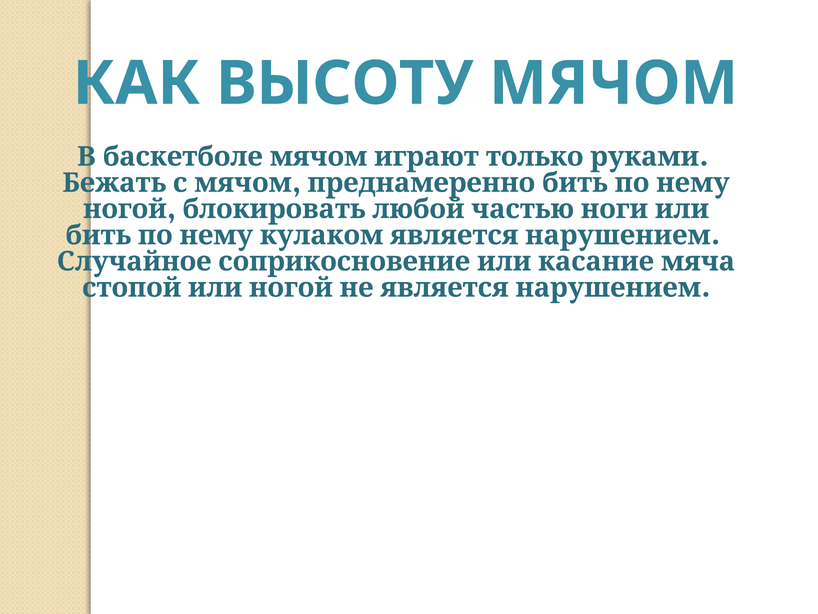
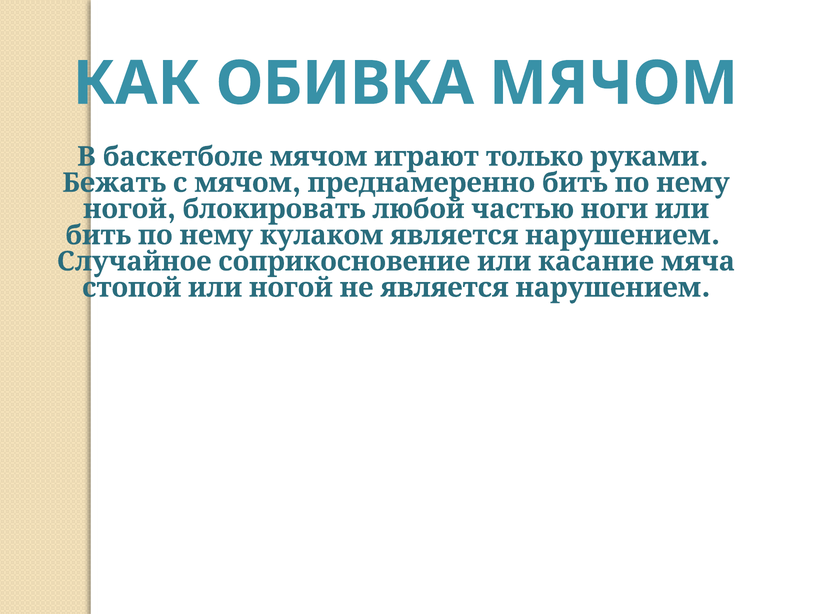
ВЫСОТУ: ВЫСОТУ -> ОБИВКА (345, 84)
